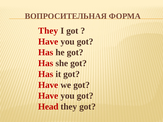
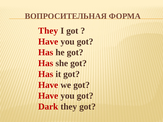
Head: Head -> Dark (48, 107)
